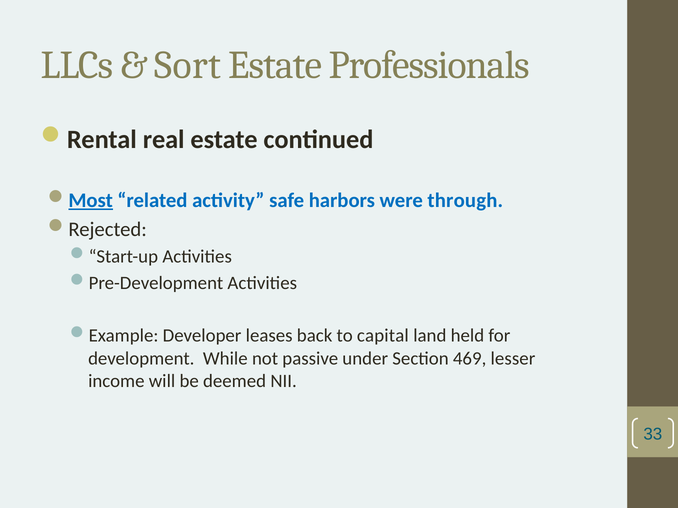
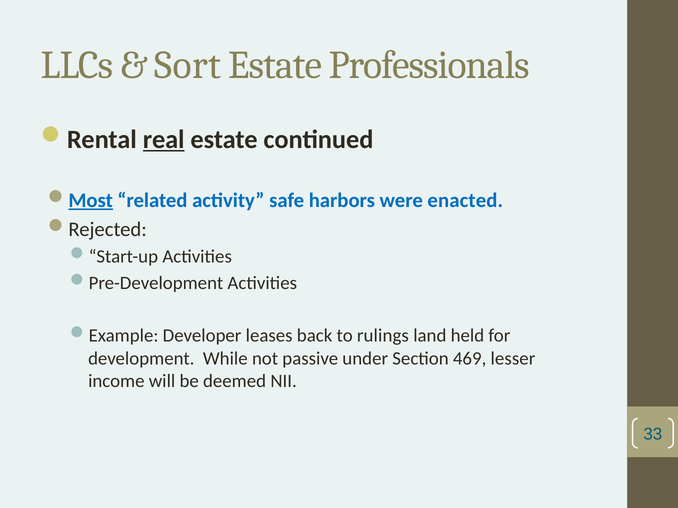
real underline: none -> present (164, 140)
through: through -> enacted (465, 201)
capital: capital -> rulings (383, 336)
